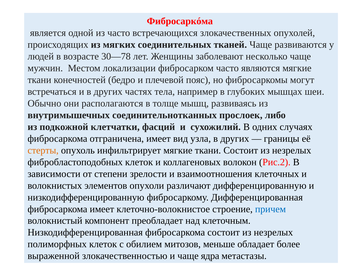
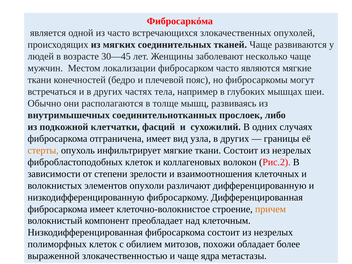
30—78: 30—78 -> 30—45 (116, 56)
причем colour: blue -> orange (271, 209)
меньше: меньше -> похожи (219, 244)
